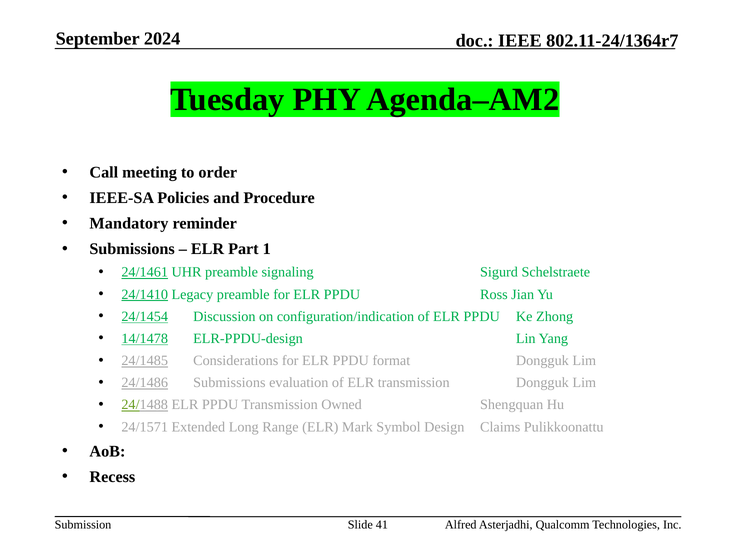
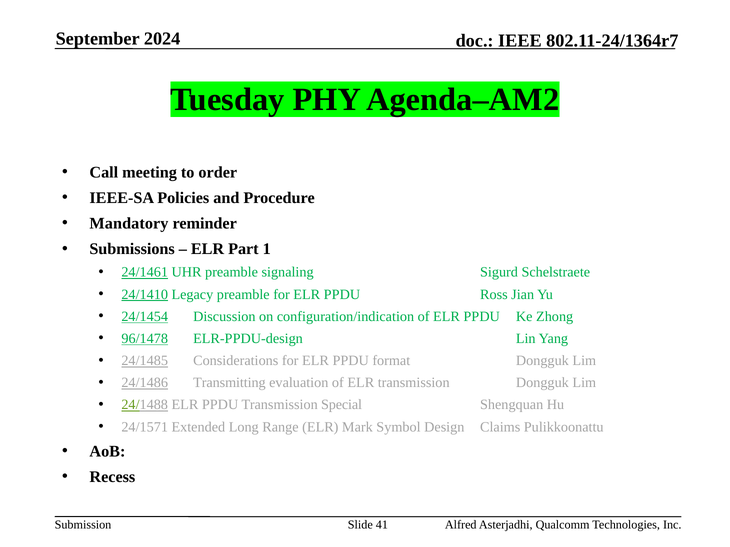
14/1478: 14/1478 -> 96/1478 (145, 339)
24/1486 Submissions: Submissions -> Transmitting (229, 383)
Owned: Owned -> Special (342, 405)
